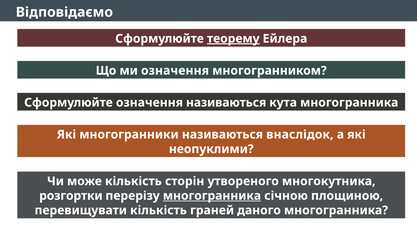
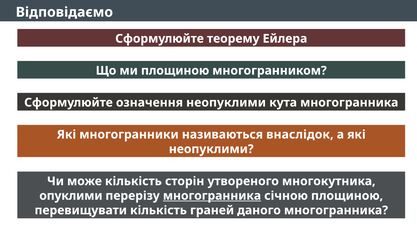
теорему underline: present -> none (233, 39)
ми означення: означення -> площиною (175, 71)
означення називаються: називаються -> неопуклими (226, 103)
розгортки: розгортки -> опуклими (71, 196)
